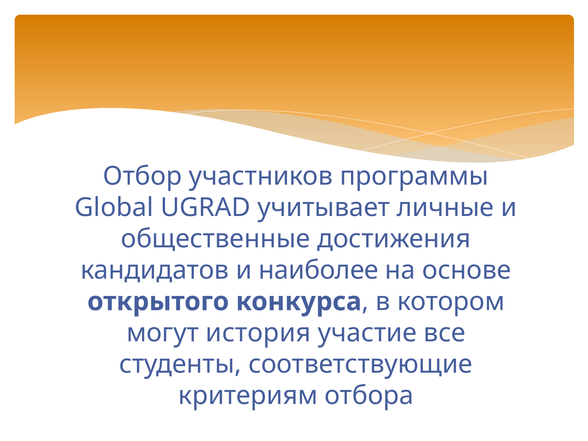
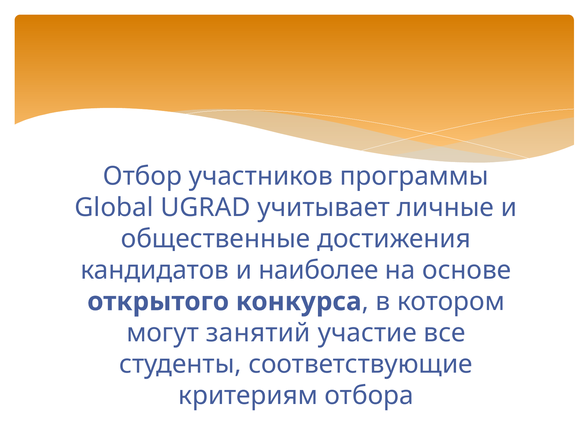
история: история -> занятий (258, 333)
